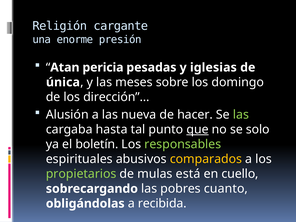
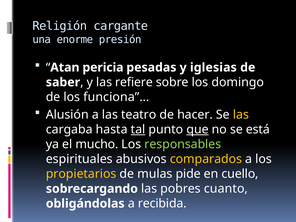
única: única -> saber (63, 82)
meses: meses -> refiere (134, 82)
dirección”…: dirección”… -> funciona”… (116, 97)
nueva: nueva -> teatro (139, 115)
las colour: light green -> yellow (241, 115)
tal underline: none -> present (138, 130)
solo: solo -> está (258, 130)
boletín: boletín -> mucho (97, 144)
propietarios colour: light green -> yellow (81, 174)
está: está -> pide (188, 174)
